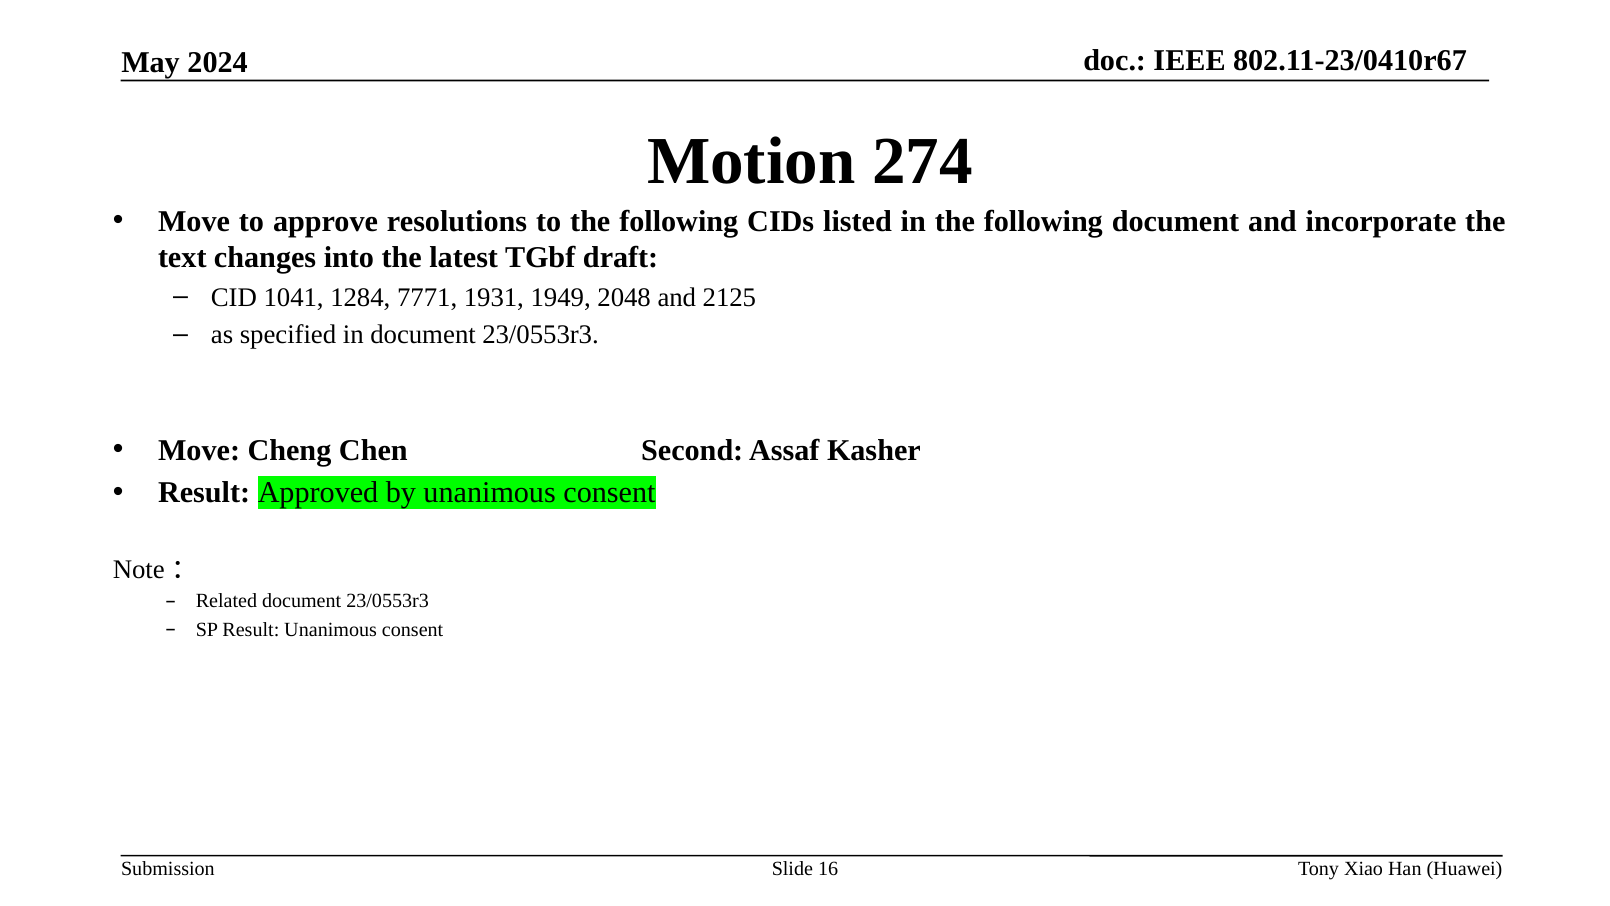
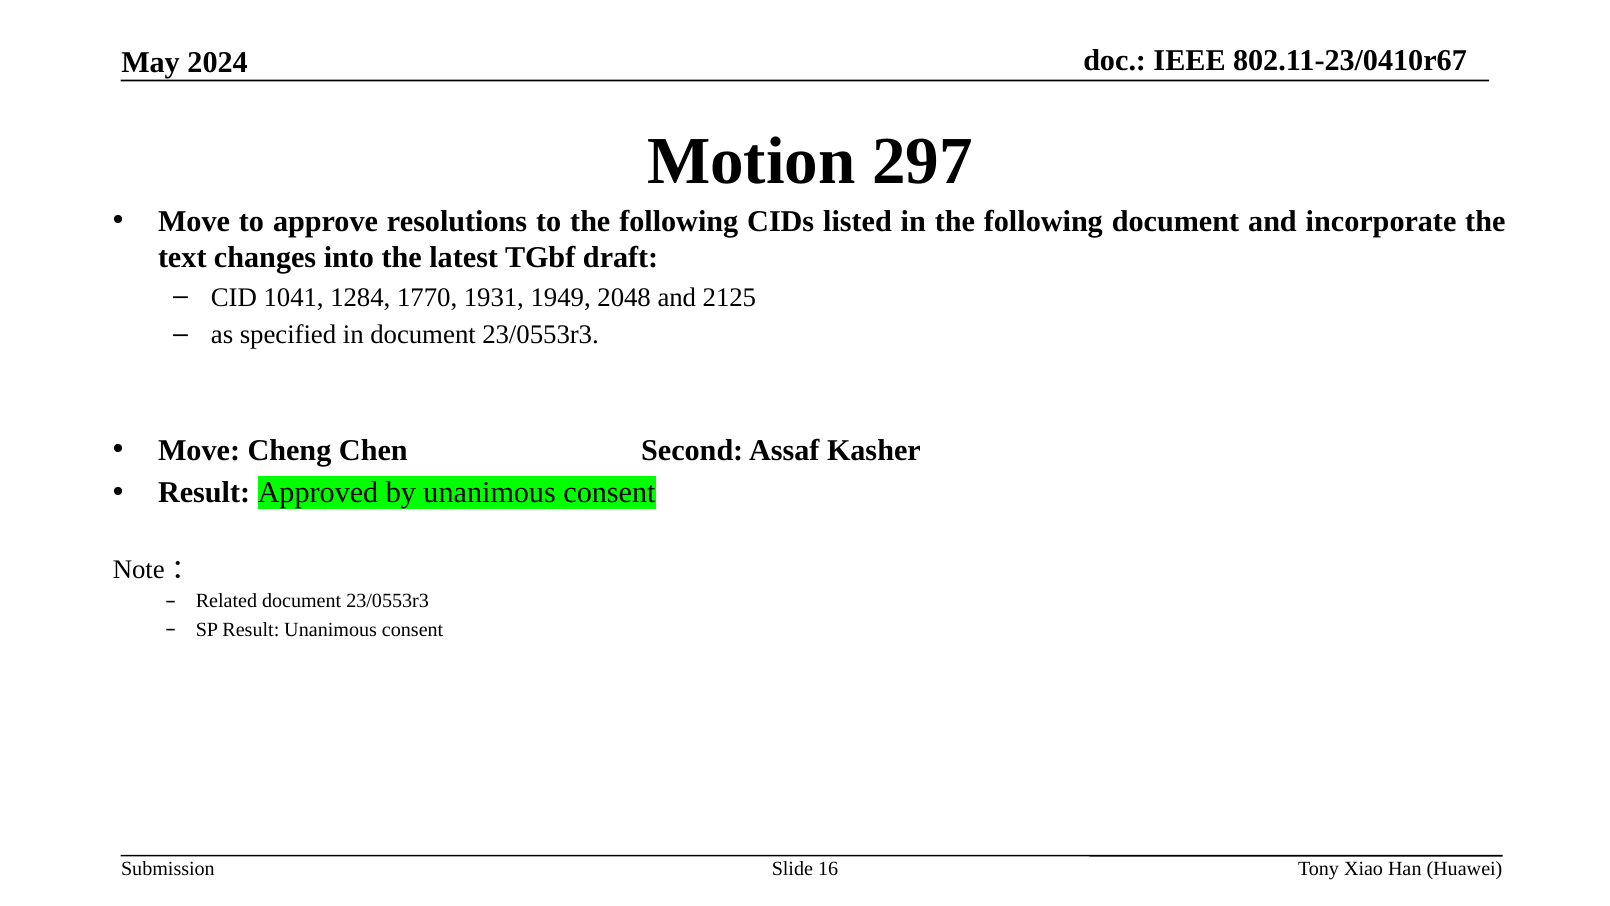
274: 274 -> 297 (922, 162)
7771: 7771 -> 1770 (427, 297)
